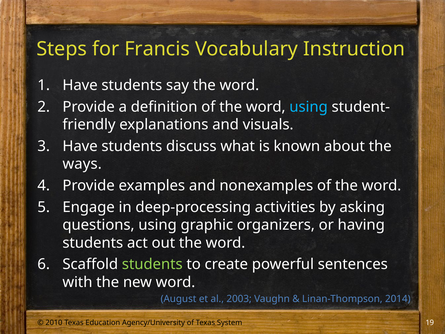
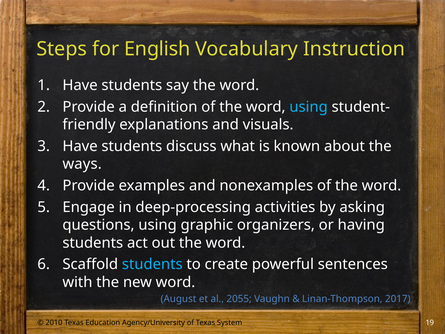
Francis: Francis -> English (157, 49)
students colour: light green -> light blue (152, 264)
2003: 2003 -> 2055 (239, 299)
2014: 2014 -> 2017 (398, 299)
